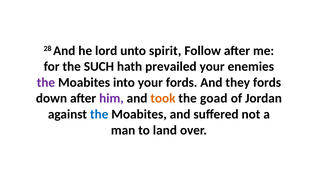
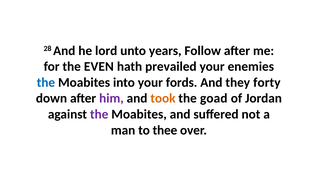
spirit: spirit -> years (165, 51)
SUCH: SUCH -> EVEN (99, 67)
the colour: purple -> blue (46, 82)
they fords: fords -> forty (267, 82)
the colour: blue -> purple (99, 114)
land: land -> thee (165, 130)
